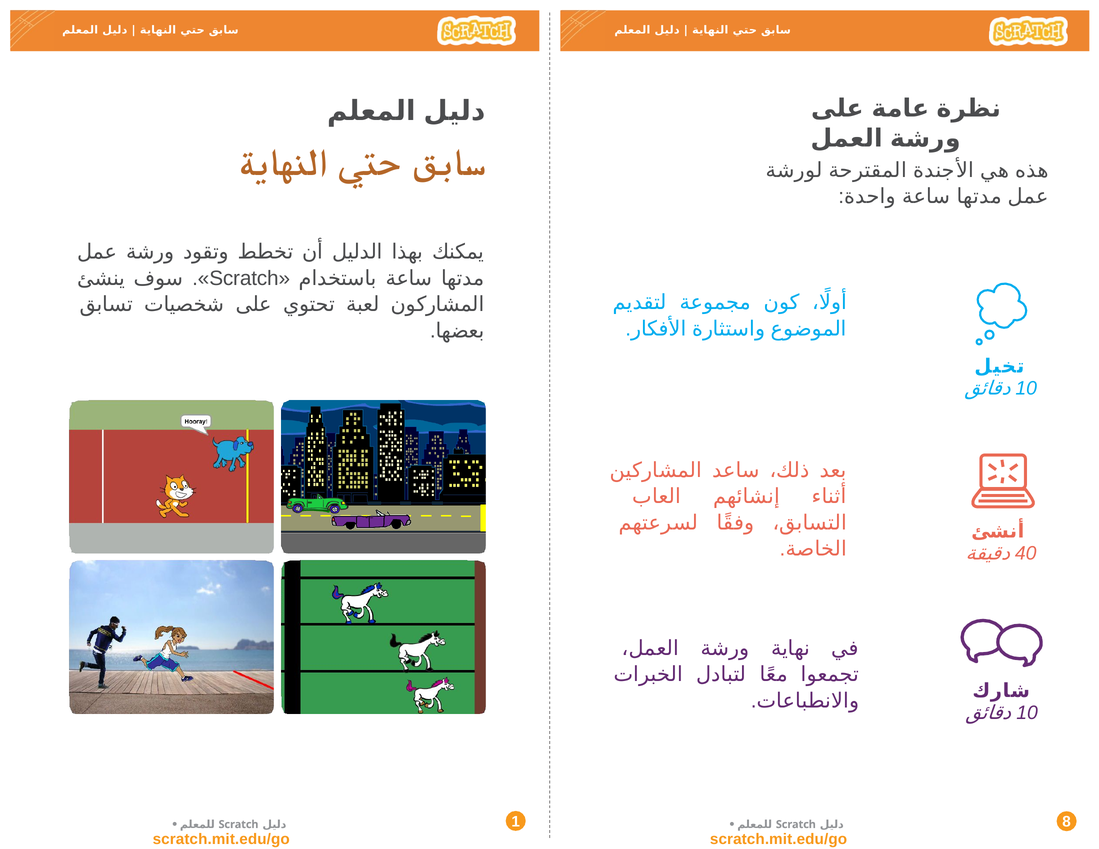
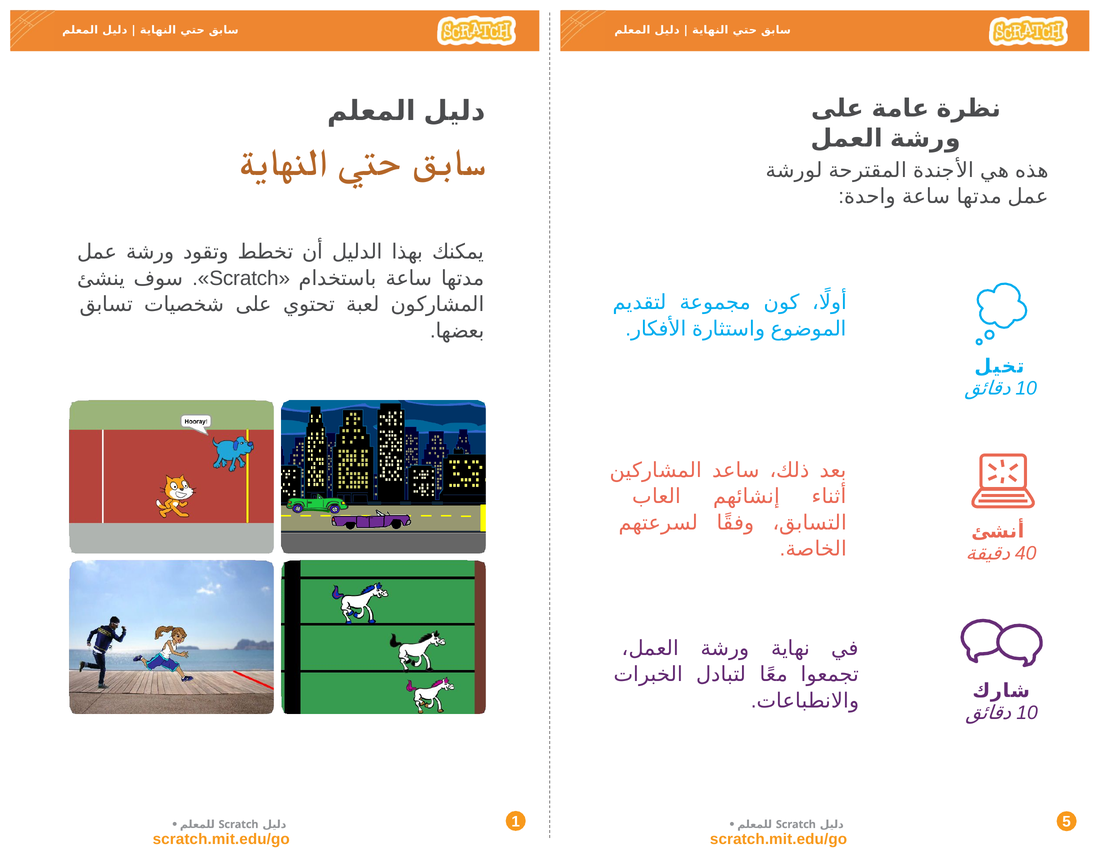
8: 8 -> 5 (1067, 822)
